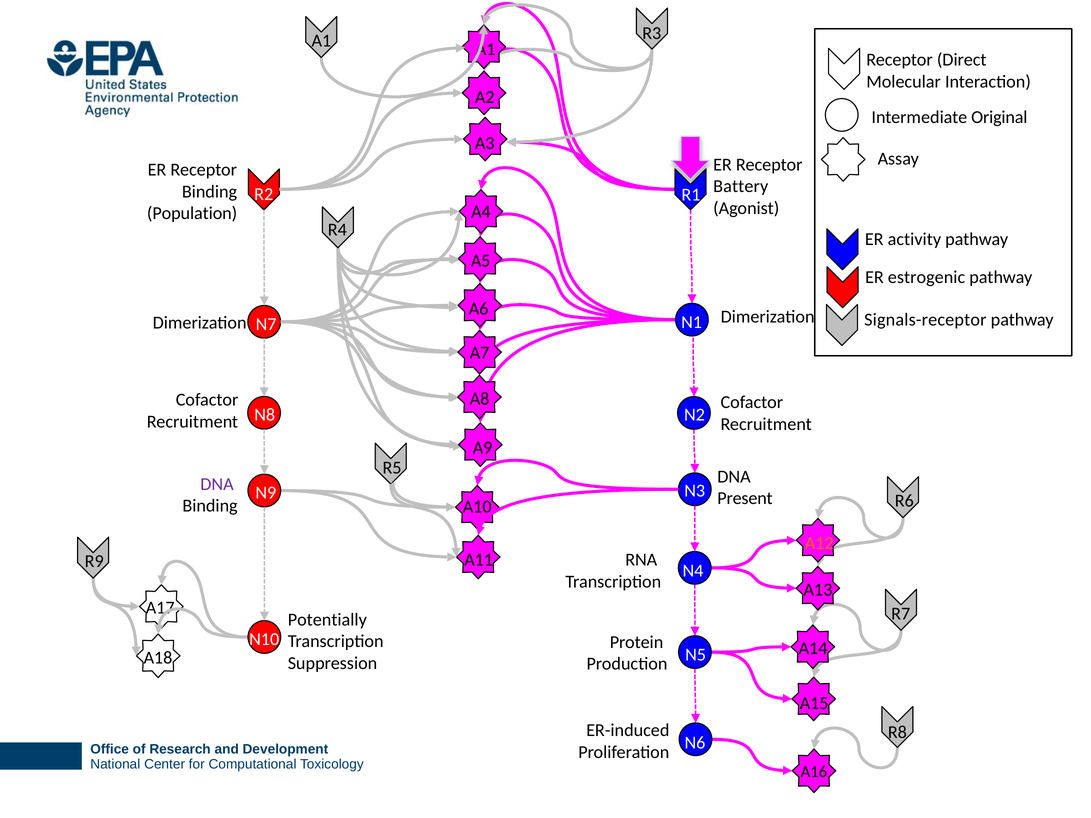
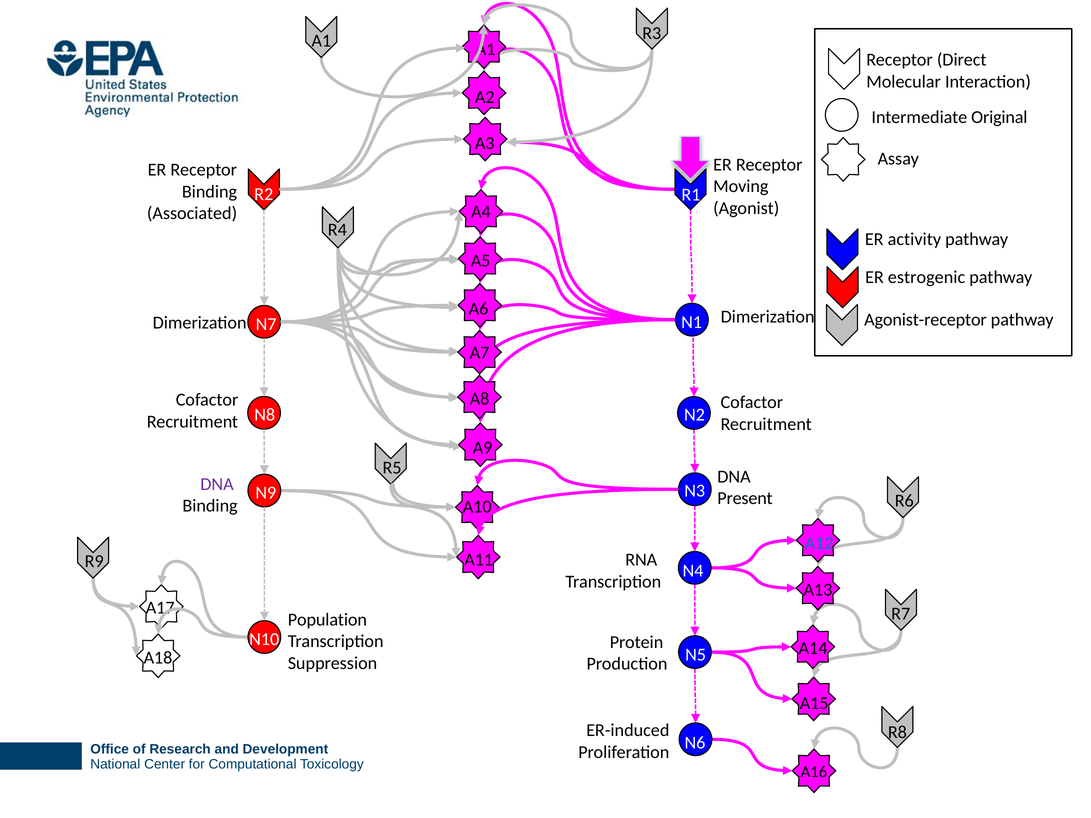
Battery: Battery -> Moving (741, 186)
Population: Population -> Associated (192, 213)
Signals-receptor: Signals-receptor -> Agonist-receptor (925, 320)
A12 colour: orange -> blue (819, 544)
Potentially: Potentially -> Population (327, 620)
